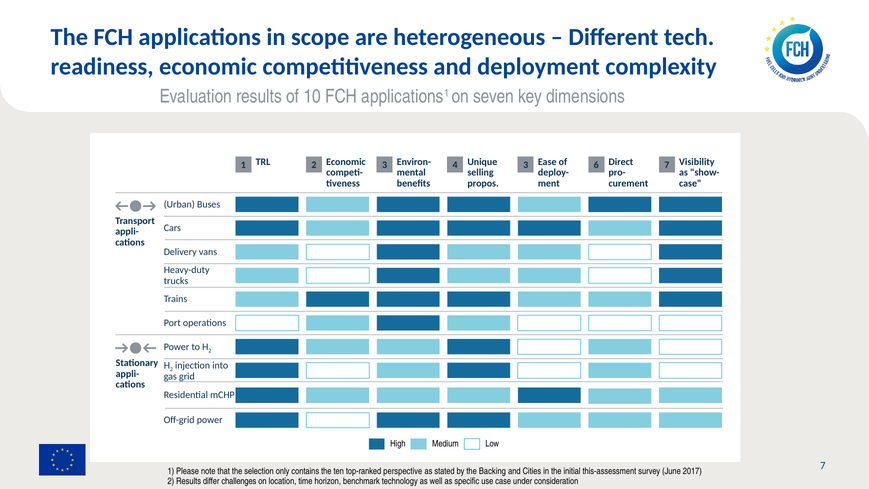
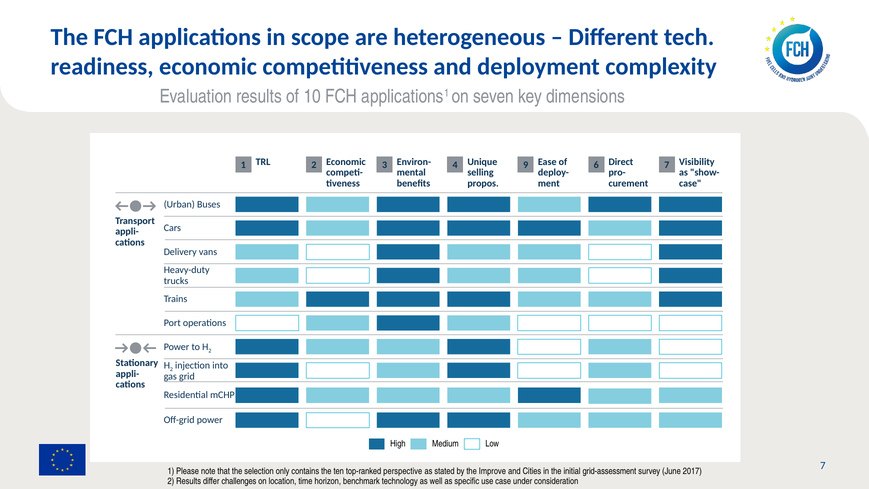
4 3: 3 -> 9 (526, 165)
Backing: Backing -> Improve (492, 471)
this-assessment: this-assessment -> grid-assessment (609, 471)
